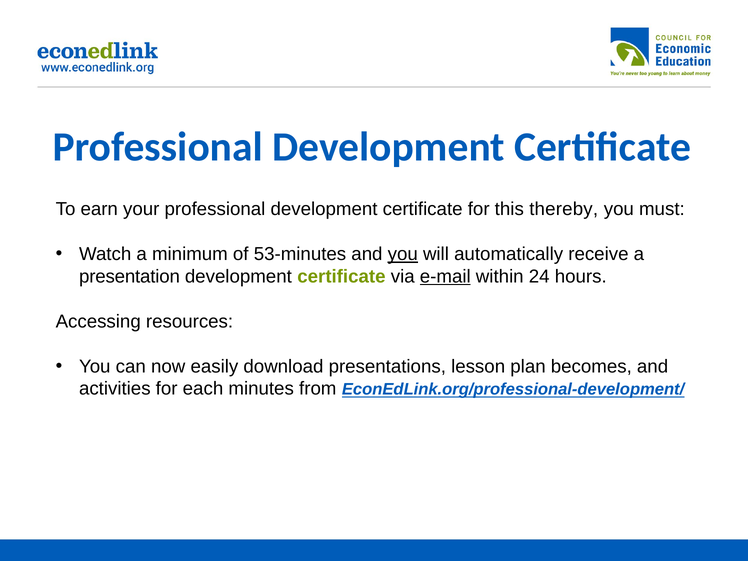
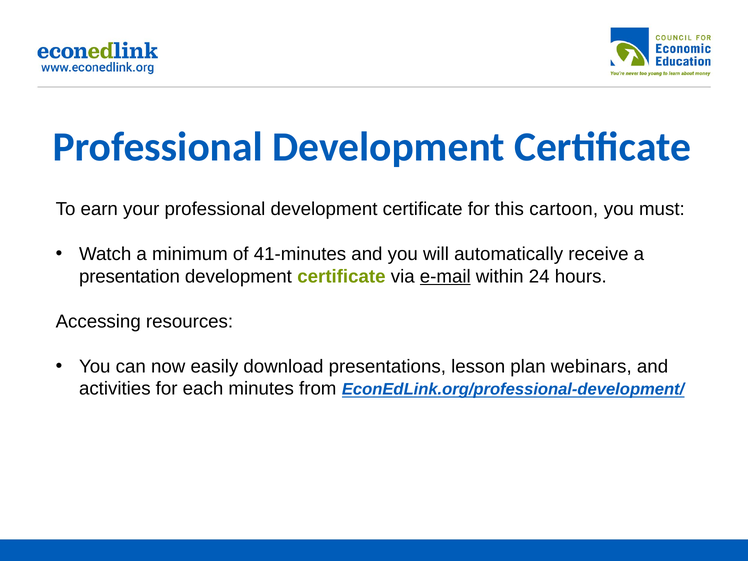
thereby: thereby -> cartoon (564, 209)
53-minutes: 53-minutes -> 41-minutes (300, 254)
you underline: present -> none (403, 254)
becomes: becomes -> webinars (591, 366)
